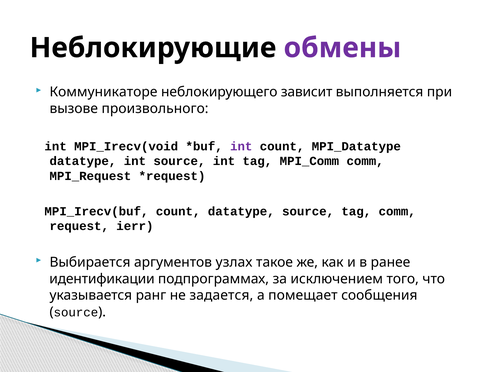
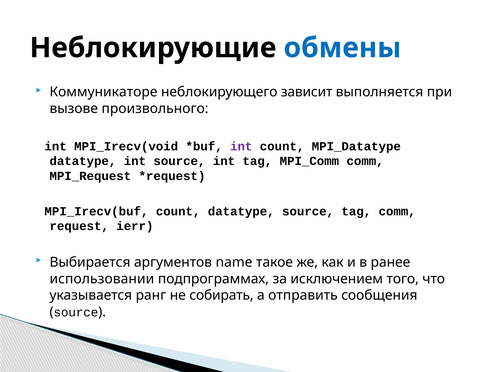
обмены colour: purple -> blue (342, 48)
узлах: узлах -> name (234, 262)
идентификации: идентификации -> использовании (102, 278)
задается: задается -> собирать (221, 295)
помещает: помещает -> отправить (303, 295)
